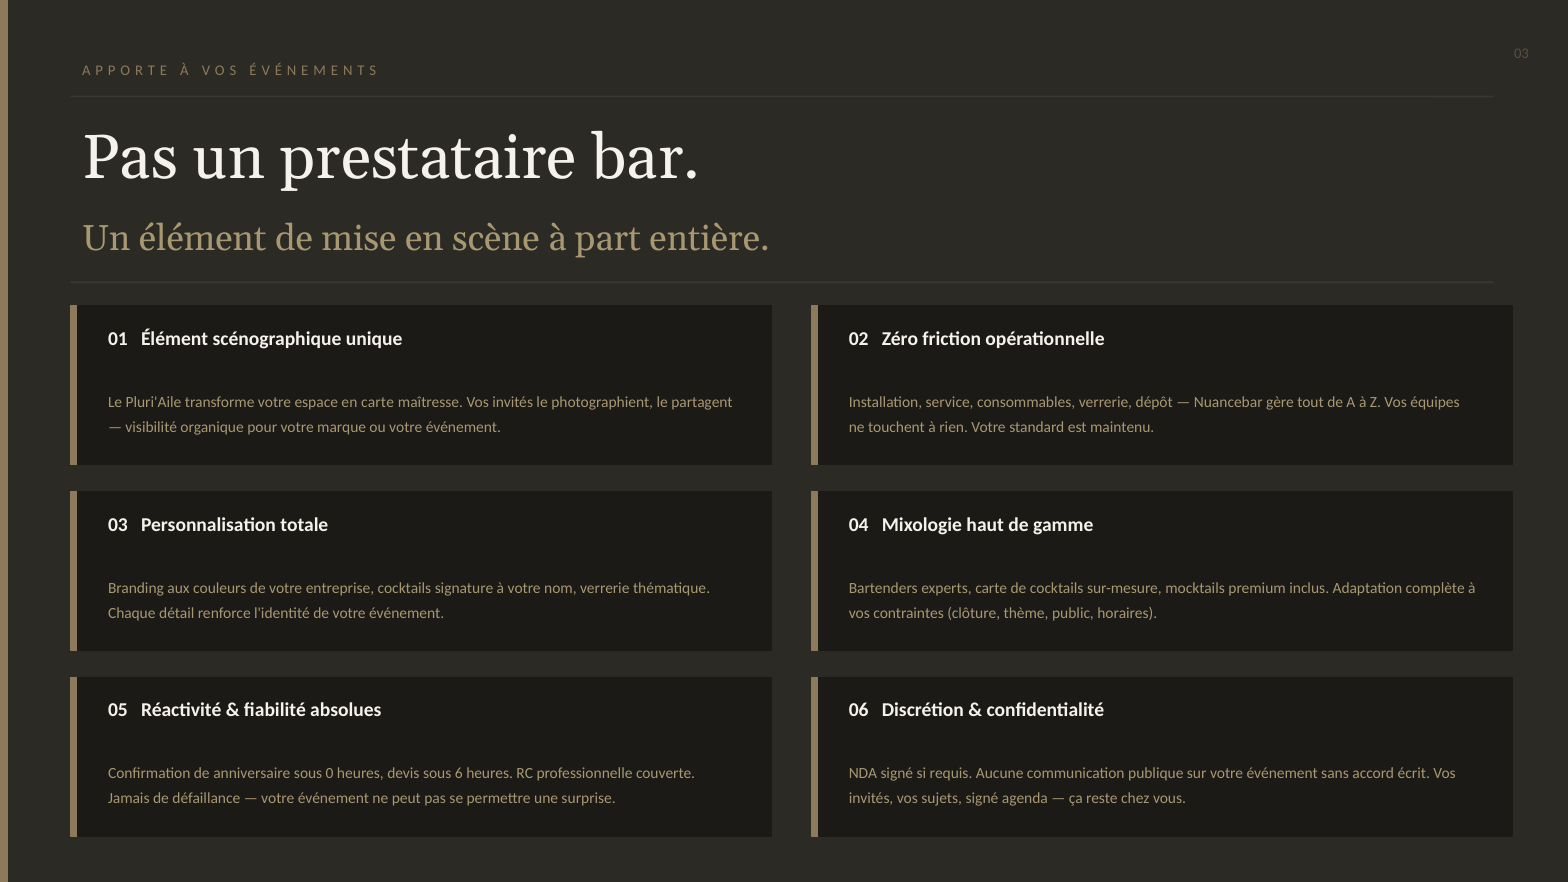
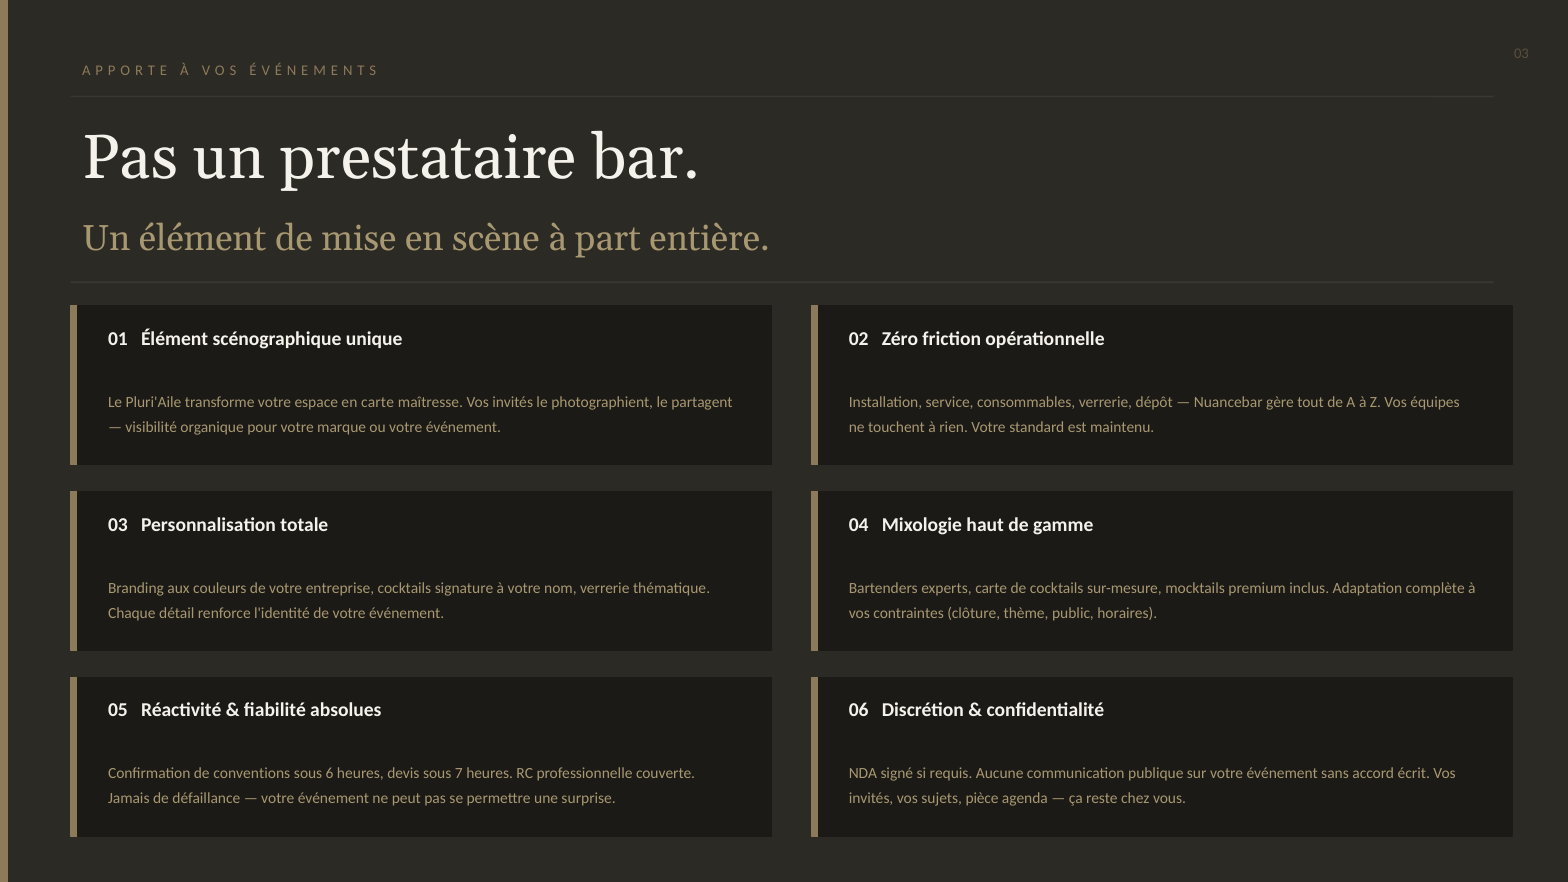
anniversaire: anniversaire -> conventions (252, 774)
0: 0 -> 6 (330, 774)
6: 6 -> 7 (459, 774)
sujets signé: signé -> pièce (982, 799)
